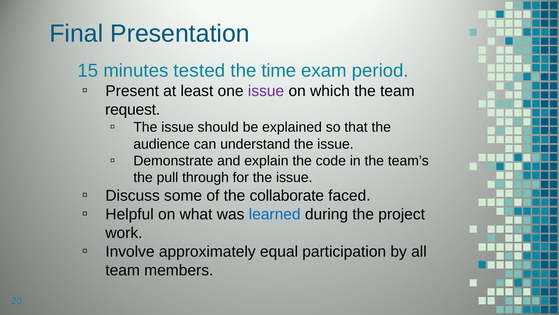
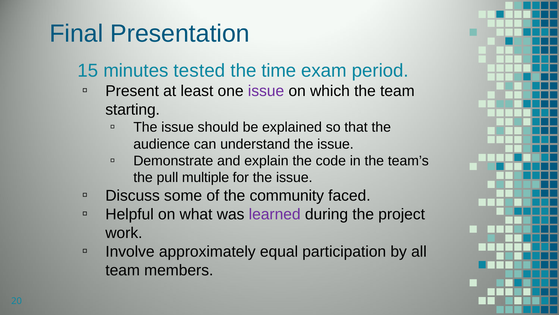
request: request -> starting (133, 109)
through: through -> multiple (206, 177)
collaborate: collaborate -> community (287, 195)
learned colour: blue -> purple (275, 214)
